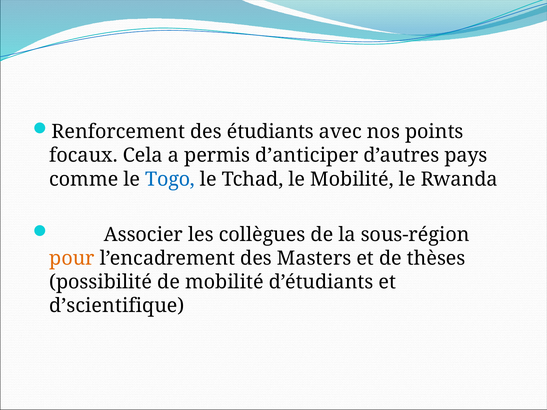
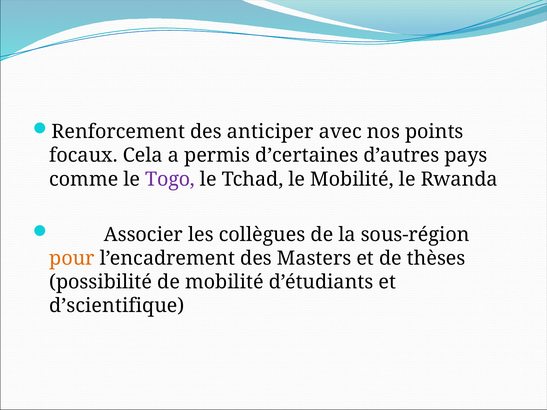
étudiants: étudiants -> anticiper (270, 132)
d’anticiper: d’anticiper -> d’certaines (307, 156)
Togo colour: blue -> purple (170, 179)
